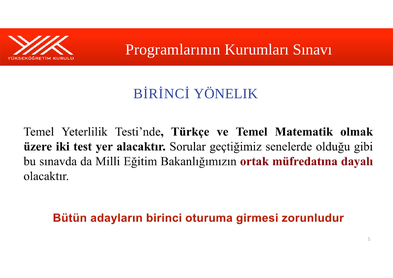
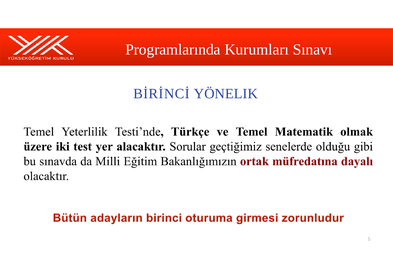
Programlarının: Programlarının -> Programlarında (173, 50)
